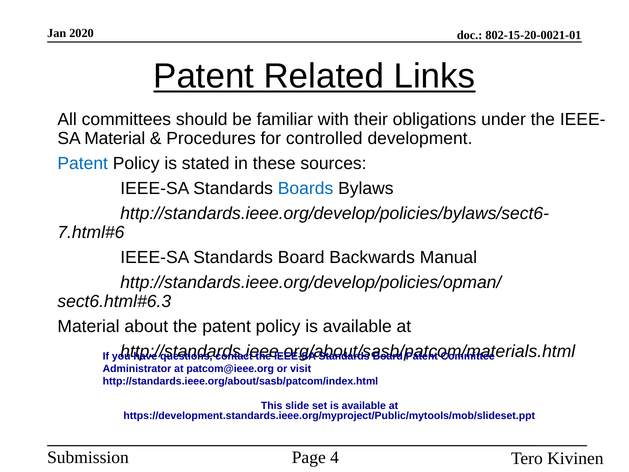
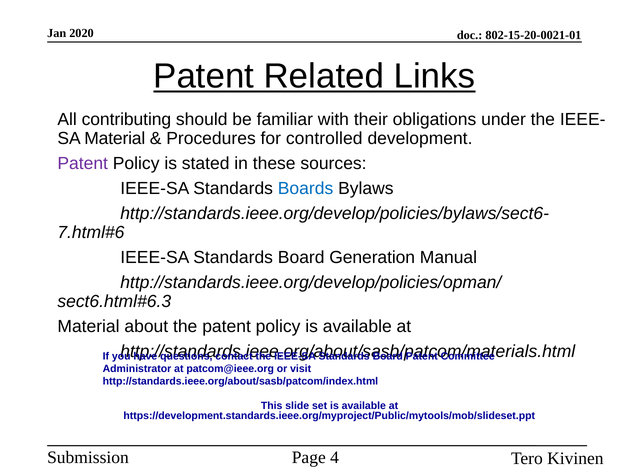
committees: committees -> contributing (126, 120)
Patent colour: blue -> purple (83, 163)
Backwards: Backwards -> Generation (372, 257)
